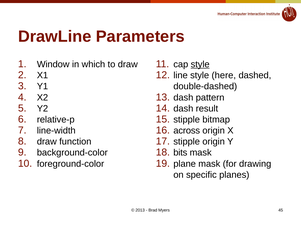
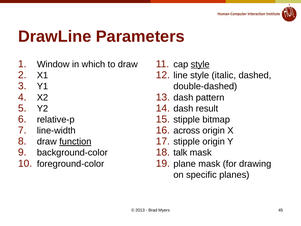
here: here -> italic (224, 75)
function underline: none -> present (75, 141)
bits: bits -> talk (180, 153)
